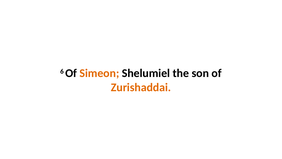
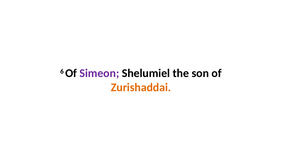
Simeon colour: orange -> purple (99, 73)
